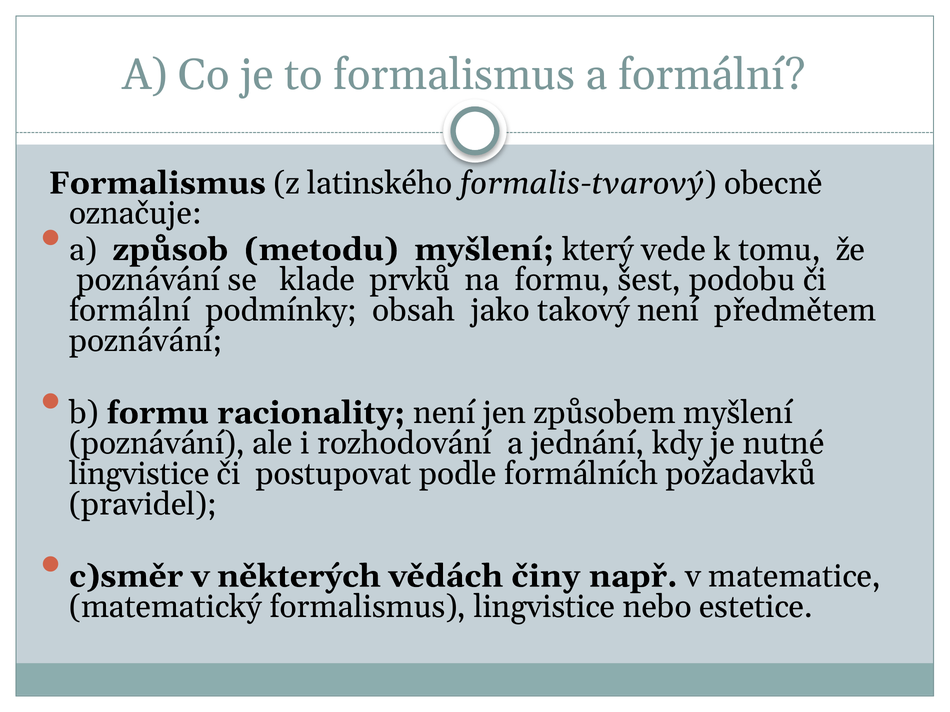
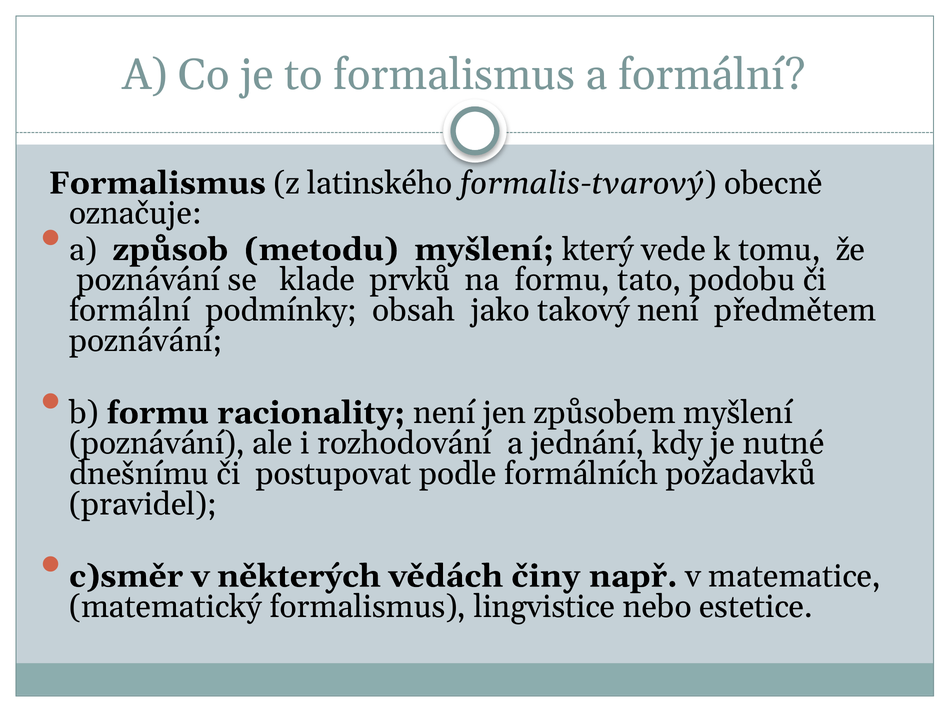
šest: šest -> tato (649, 280)
lingvistice: lingvistice -> dnešnímu (139, 474)
